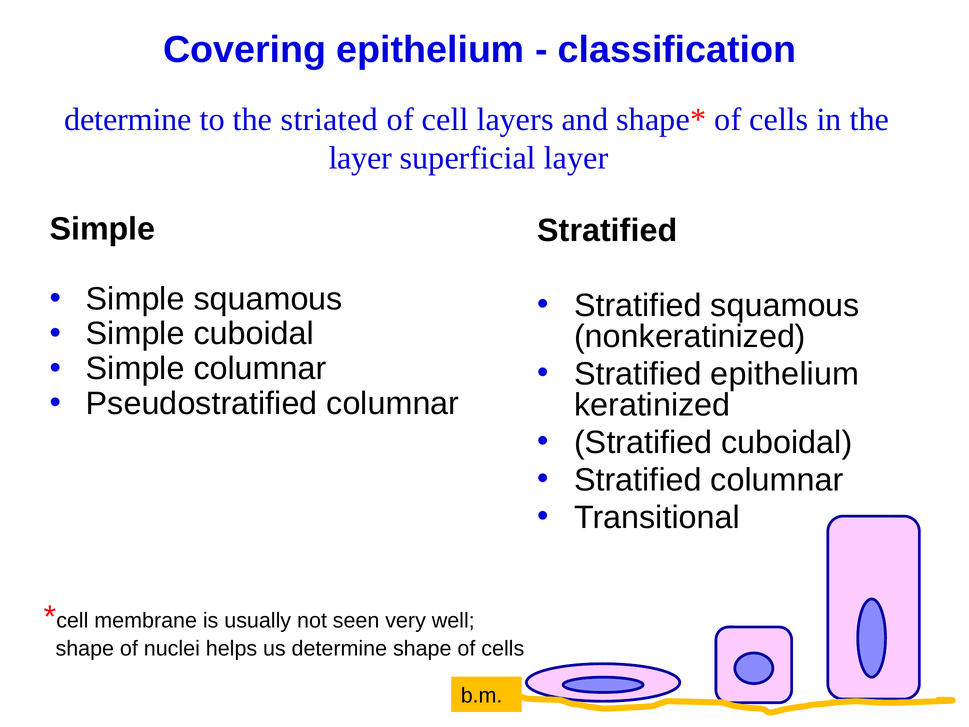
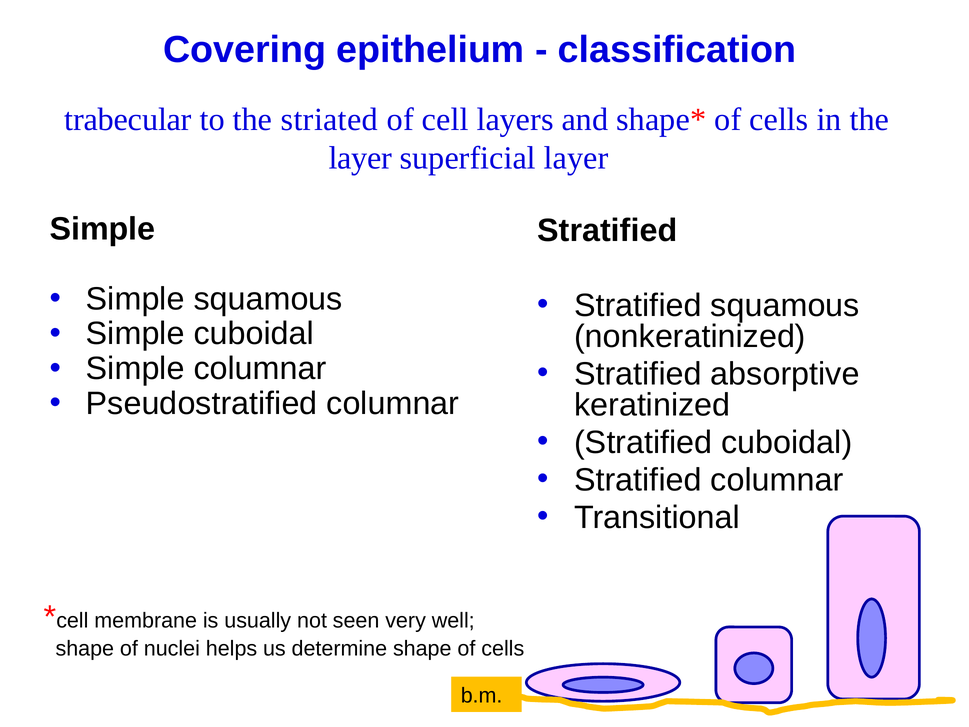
determine: determine -> trabecular (128, 119)
Stratified epithelium: epithelium -> absorptive (785, 374)
